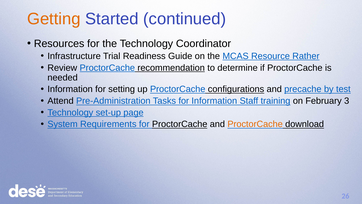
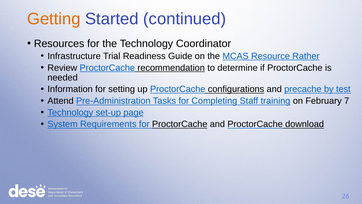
for Information: Information -> Completing (214, 101)
3: 3 -> 7 (347, 101)
ProctorCache colour: orange -> black (255, 124)
